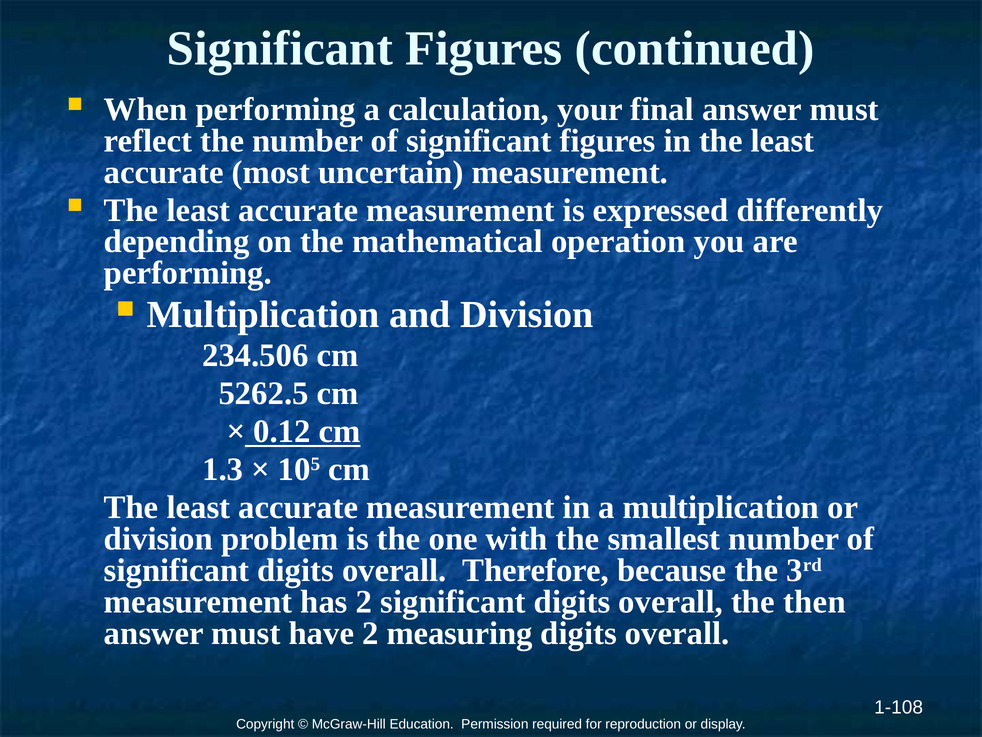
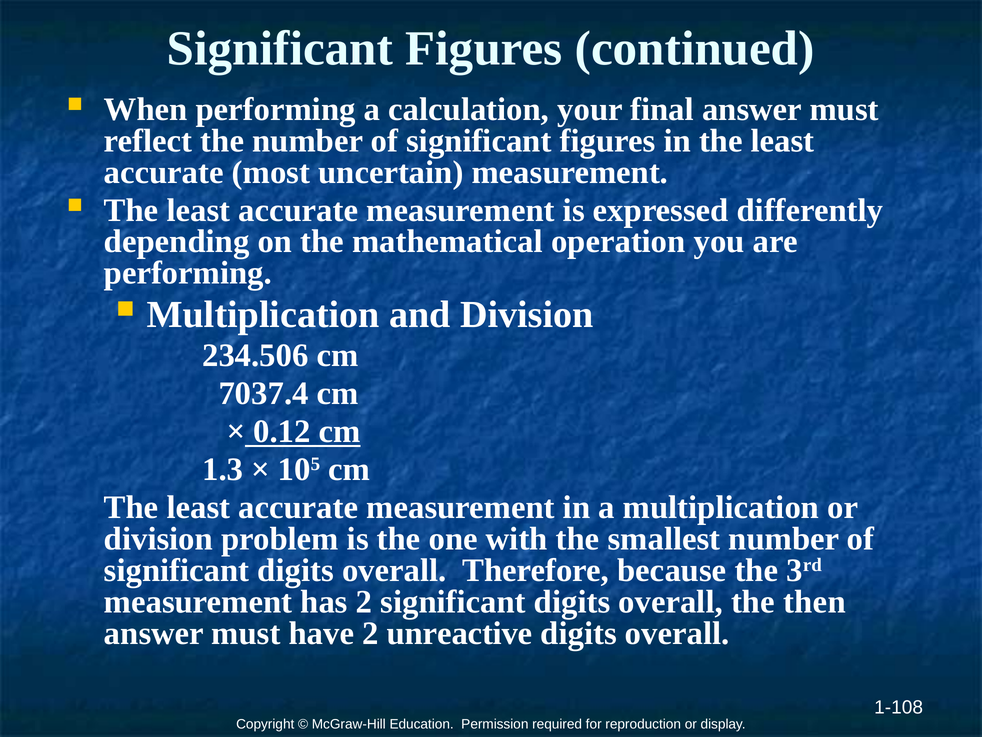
5262.5: 5262.5 -> 7037.4 (264, 393)
measuring: measuring -> unreactive (460, 633)
